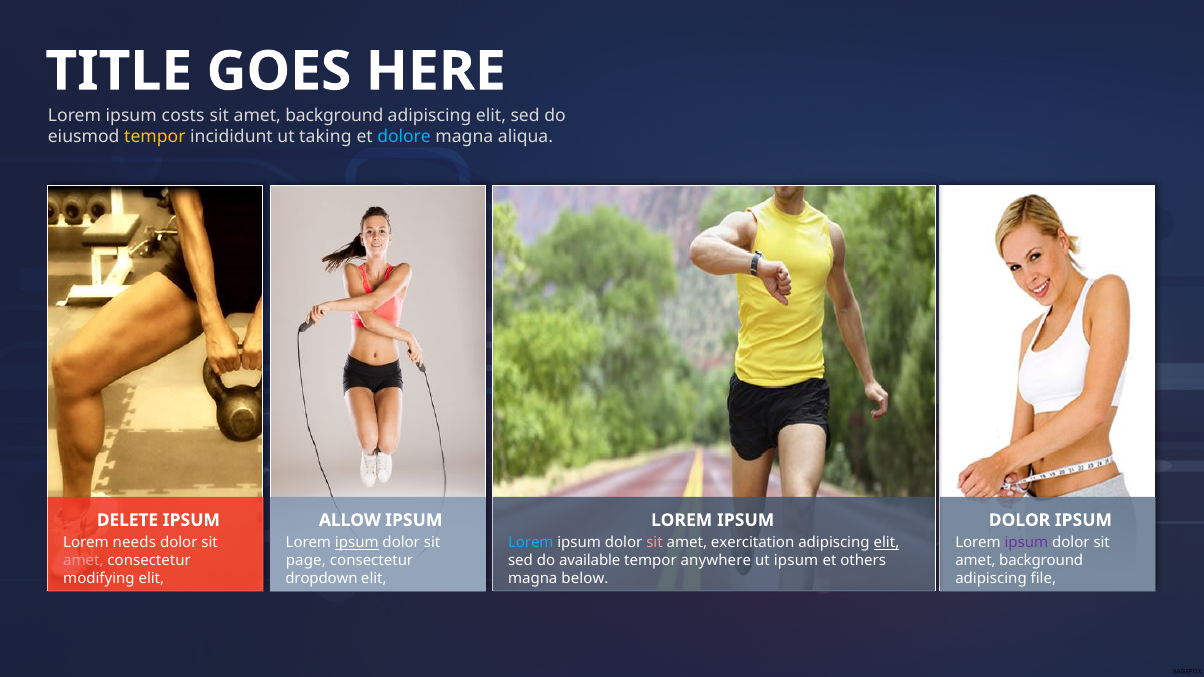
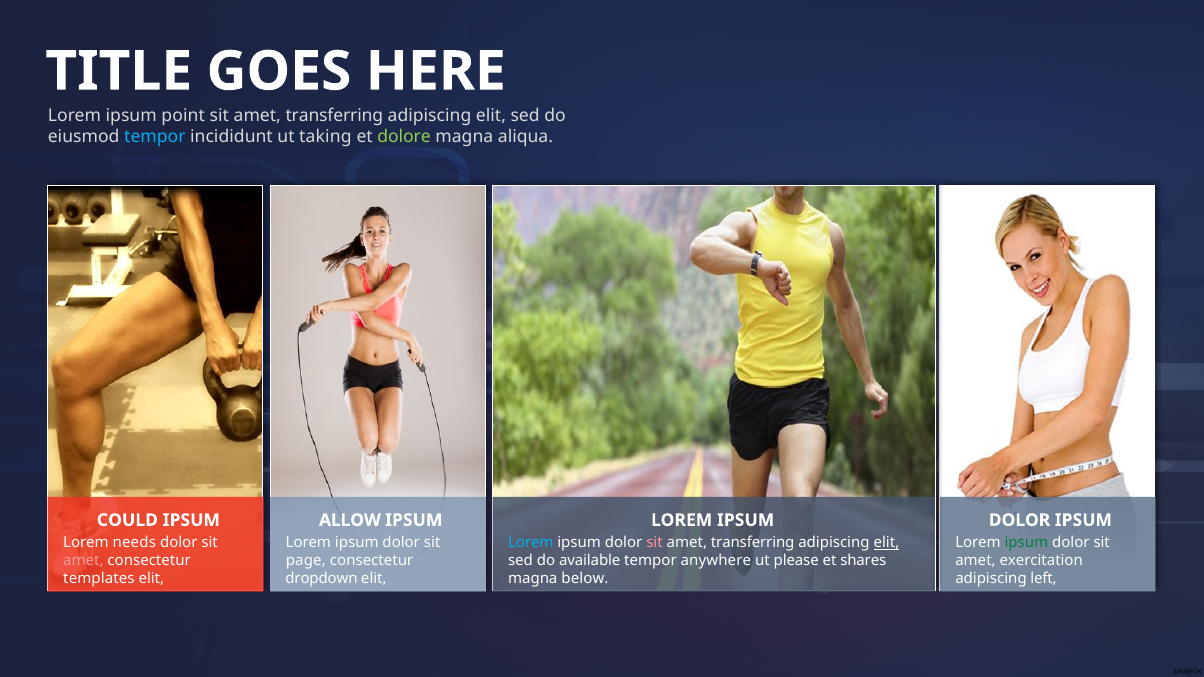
costs: costs -> point (183, 116)
background: background -> transferring (334, 116)
tempor colour: yellow -> light blue (155, 137)
dolore colour: light blue -> light green (404, 137)
DELETE: DELETE -> COULD (127, 520)
ipsum underline: present -> none (357, 543)
exercitation: exercitation -> transferring (753, 543)
ipsum colour: purple -> green (1026, 543)
ut ipsum: ipsum -> please (796, 561)
others: others -> shares (863, 561)
background: background -> exercitation (1041, 561)
modifying: modifying -> templates (99, 579)
file: file -> left (1043, 579)
